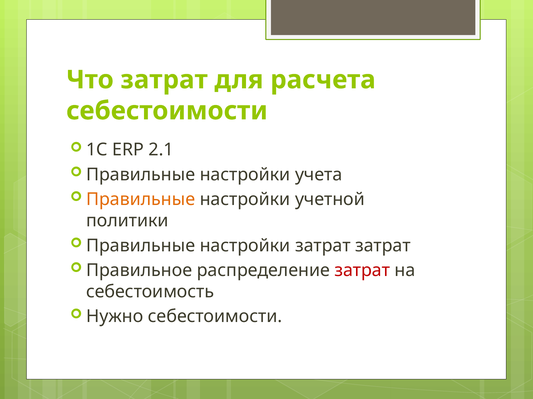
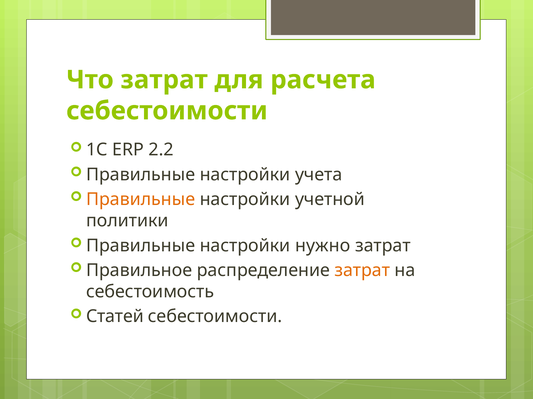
2.1: 2.1 -> 2.2 (161, 150)
настройки затрат: затрат -> нужно (323, 246)
затрат colour: red -> orange (362, 271)
Нужно: Нужно -> Статей (115, 317)
